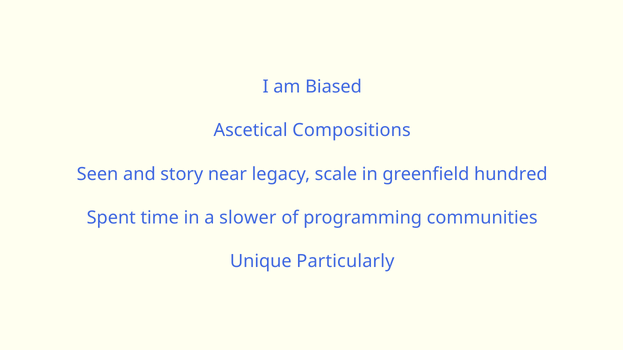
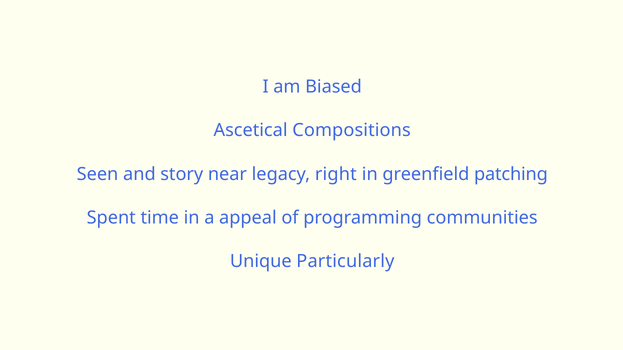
scale: scale -> right (336, 174)
hundred: hundred -> patching (511, 174)
slower: slower -> appeal (248, 218)
